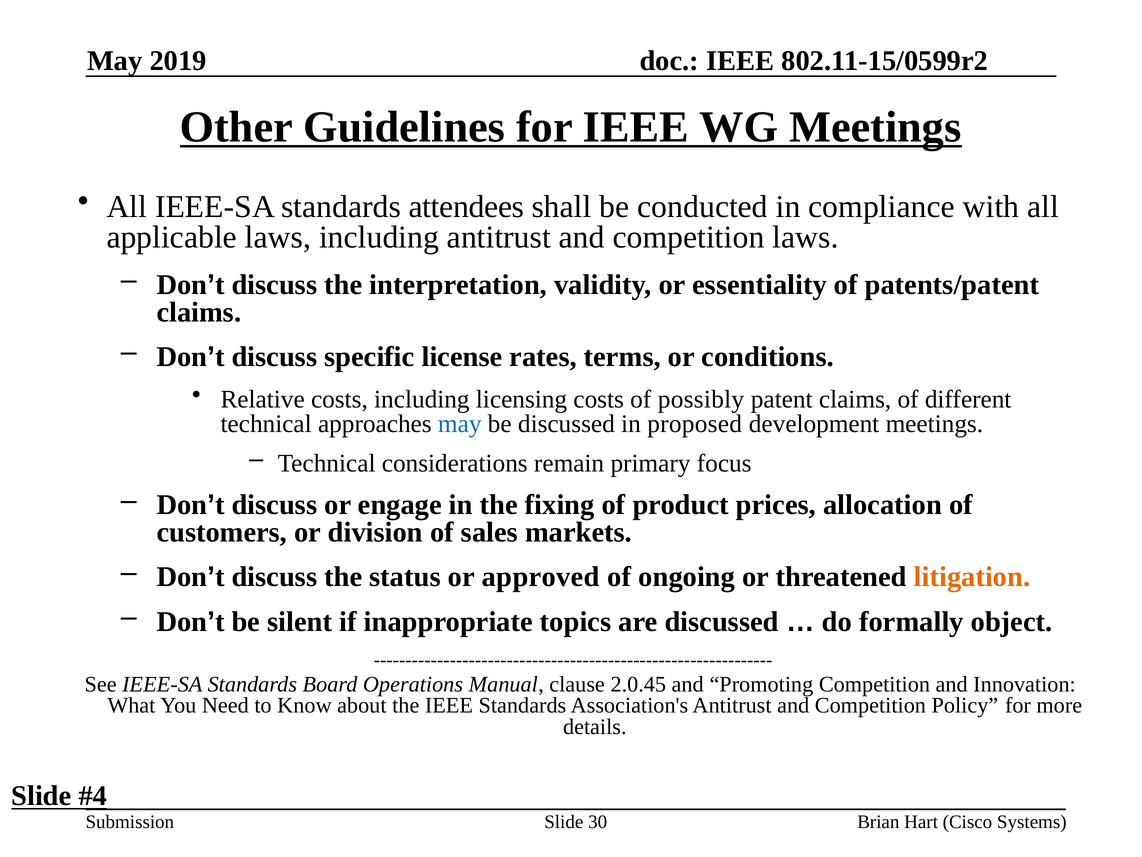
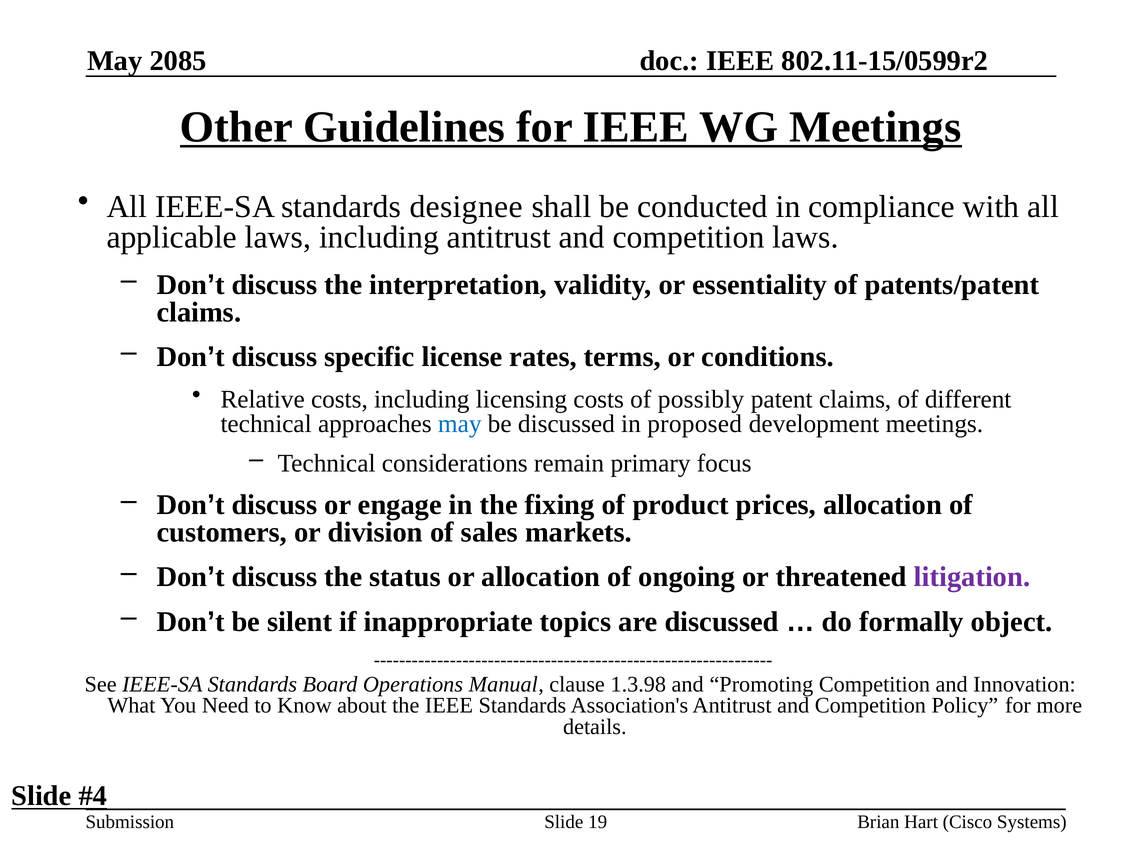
2019: 2019 -> 2085 (178, 61)
attendees: attendees -> designee (466, 207)
or approved: approved -> allocation (541, 577)
litigation colour: orange -> purple (972, 577)
2.0.45: 2.0.45 -> 1.3.98 (638, 684)
30: 30 -> 19 (598, 821)
